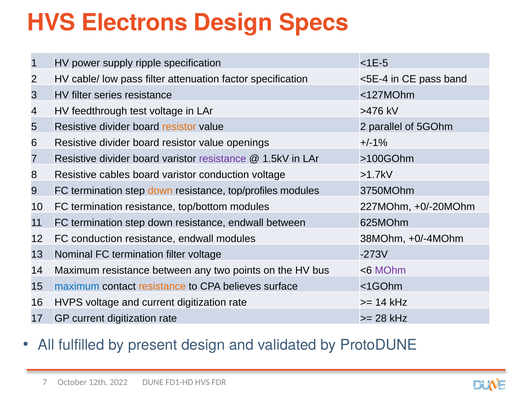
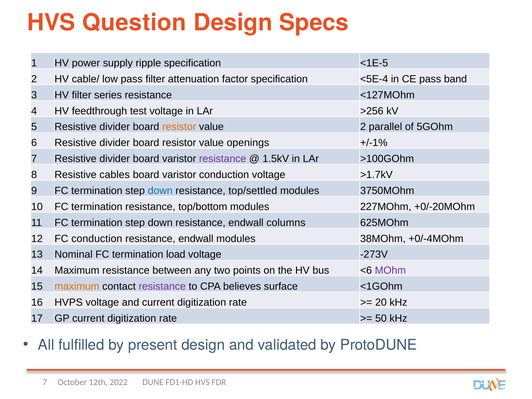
Electrons: Electrons -> Question (134, 23)
>476: >476 -> >256 (372, 111)
down colour: orange -> blue (160, 191)
top/profiles: top/profiles -> top/settled (253, 191)
endwall between: between -> columns (286, 223)
termination filter: filter -> load (176, 255)
maximum colour: blue -> orange (77, 286)
resistance colour: orange -> purple (162, 286)
14: 14 -> 20 (381, 302)
28: 28 -> 50 (381, 318)
